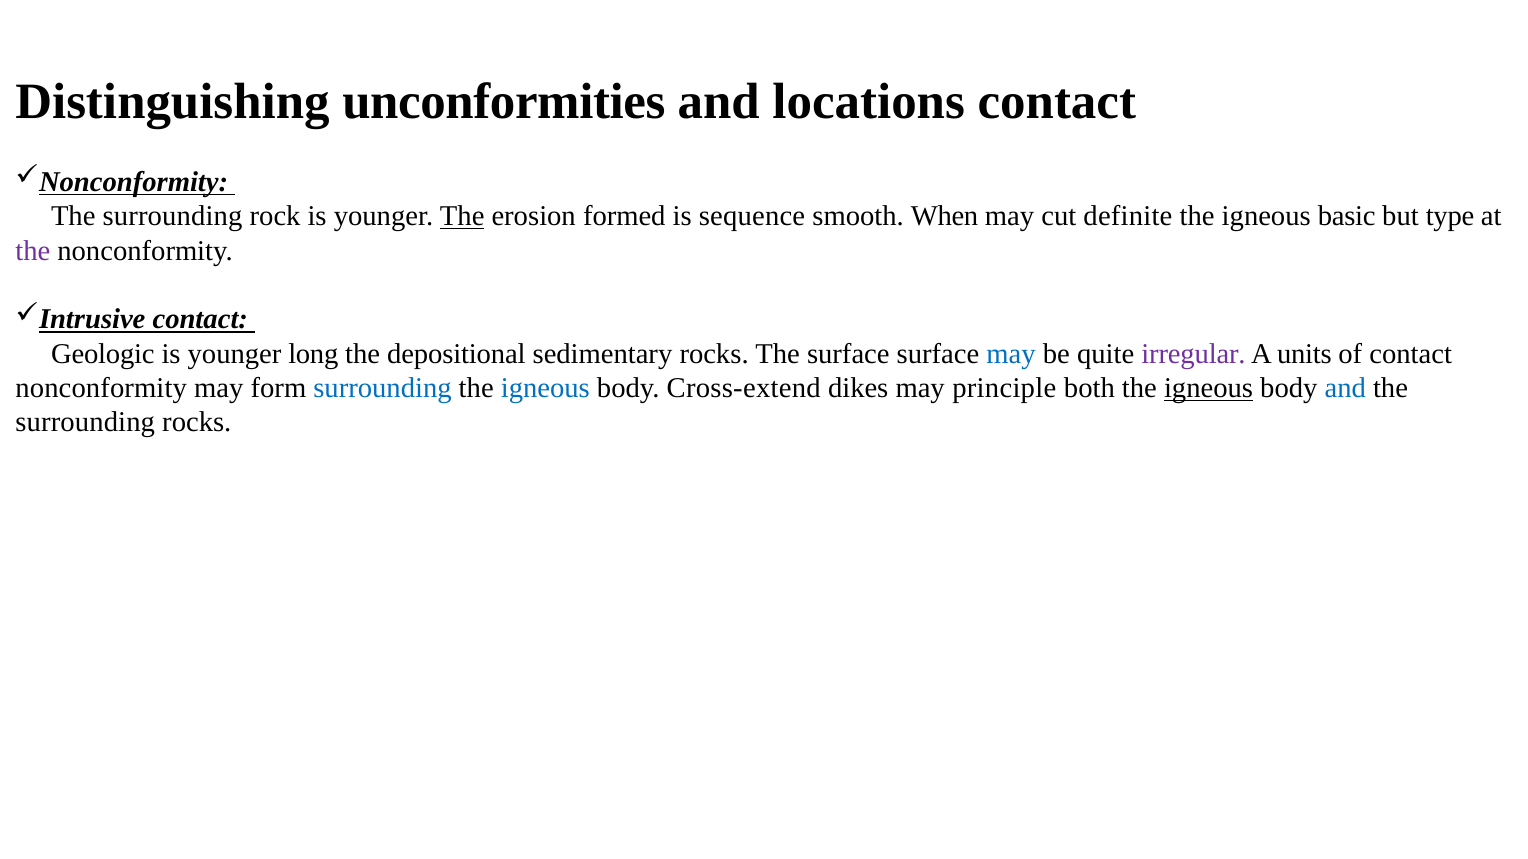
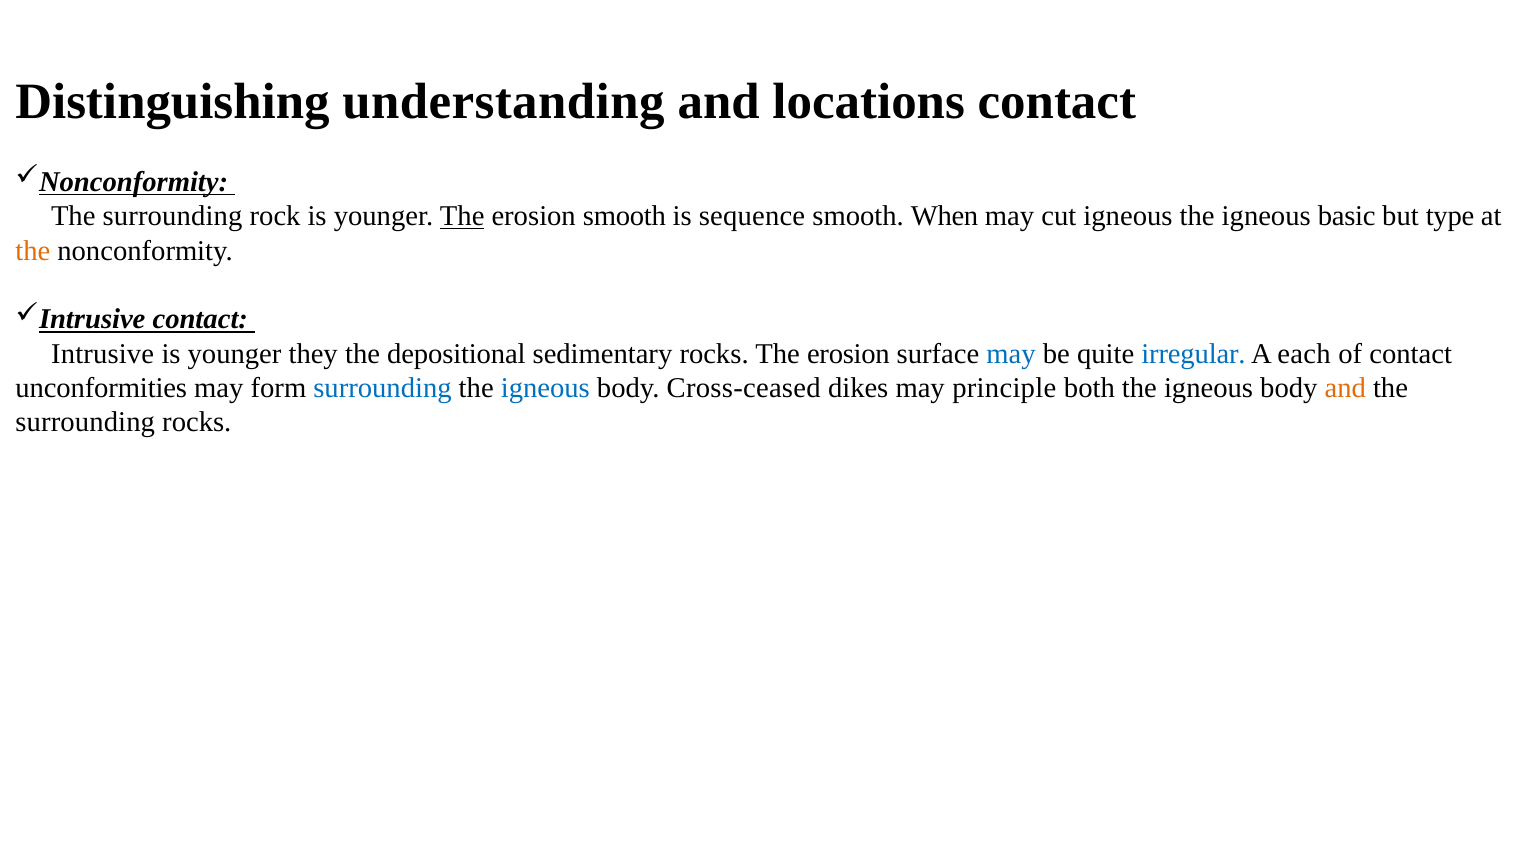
unconformities: unconformities -> understanding (503, 101)
erosion formed: formed -> smooth (624, 216)
cut definite: definite -> igneous (1128, 216)
the colour: purple -> orange (33, 251)
Geologic: Geologic -> Intrusive (103, 354)
long: long -> they (313, 354)
rocks The surface: surface -> erosion (848, 354)
irregular colour: purple -> blue (1193, 354)
units: units -> each (1304, 354)
nonconformity: nonconformity -> unconformities (101, 388)
Cross-extend: Cross-extend -> Cross-ceased (744, 388)
igneous underline: present -> none (1209, 388)
and colour: blue -> orange (1345, 388)
